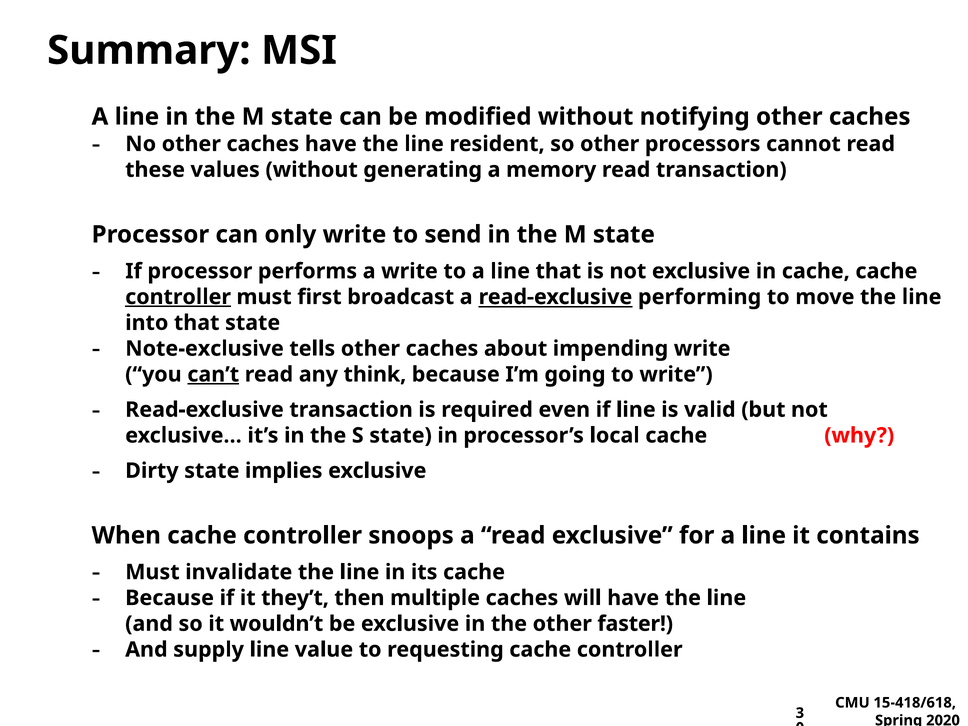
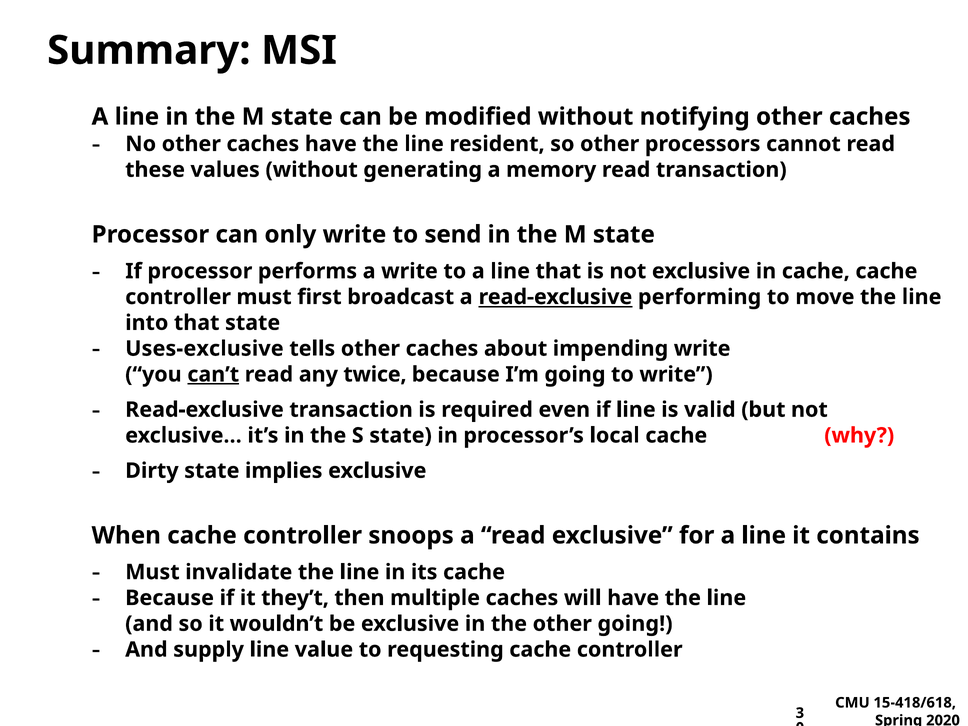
controller underline: present -> none (178, 297)
Note-exclusive: Note-exclusive -> Uses-exclusive (204, 349)
think: think -> twice (375, 374)
other faster: faster -> going (635, 624)
